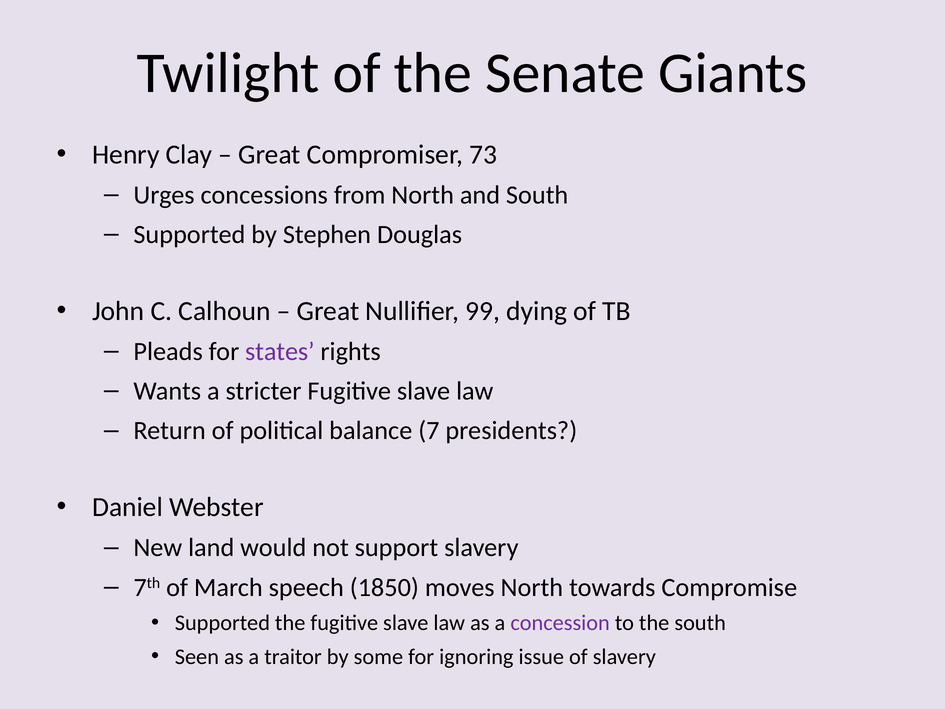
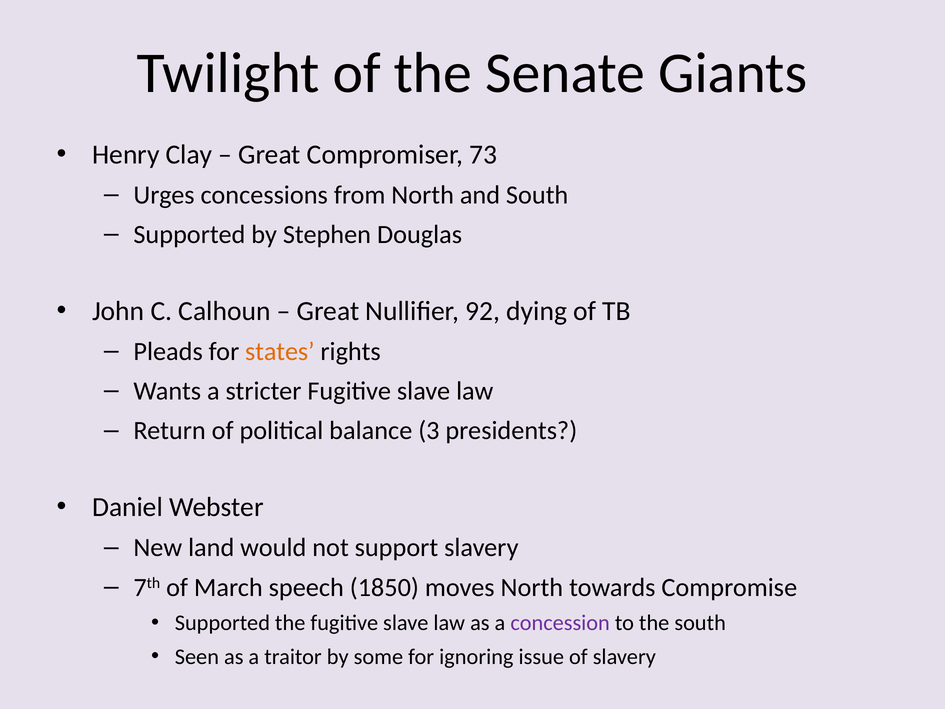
99: 99 -> 92 (483, 311)
states colour: purple -> orange (280, 351)
7: 7 -> 3 (429, 431)
